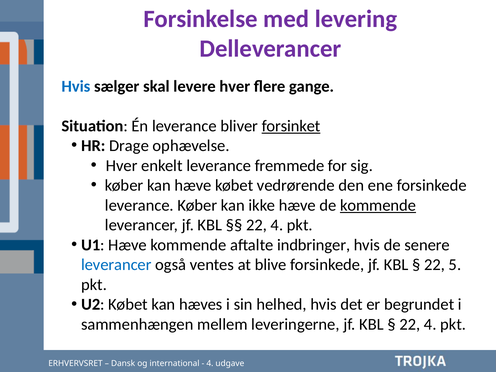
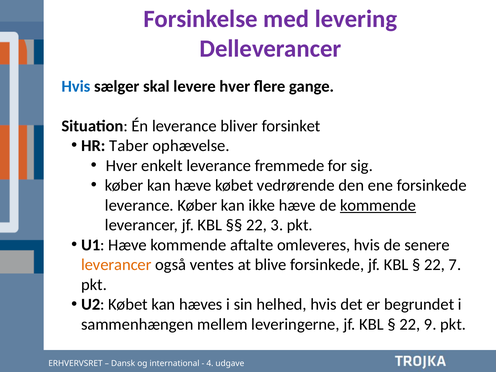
forsinket underline: present -> none (291, 126)
Drage: Drage -> Taber (129, 146)
4: 4 -> 3 (277, 225)
indbringer: indbringer -> omleveres (314, 245)
leverancer colour: blue -> orange (116, 265)
5: 5 -> 7 (455, 265)
4: 4 -> 9 (430, 324)
